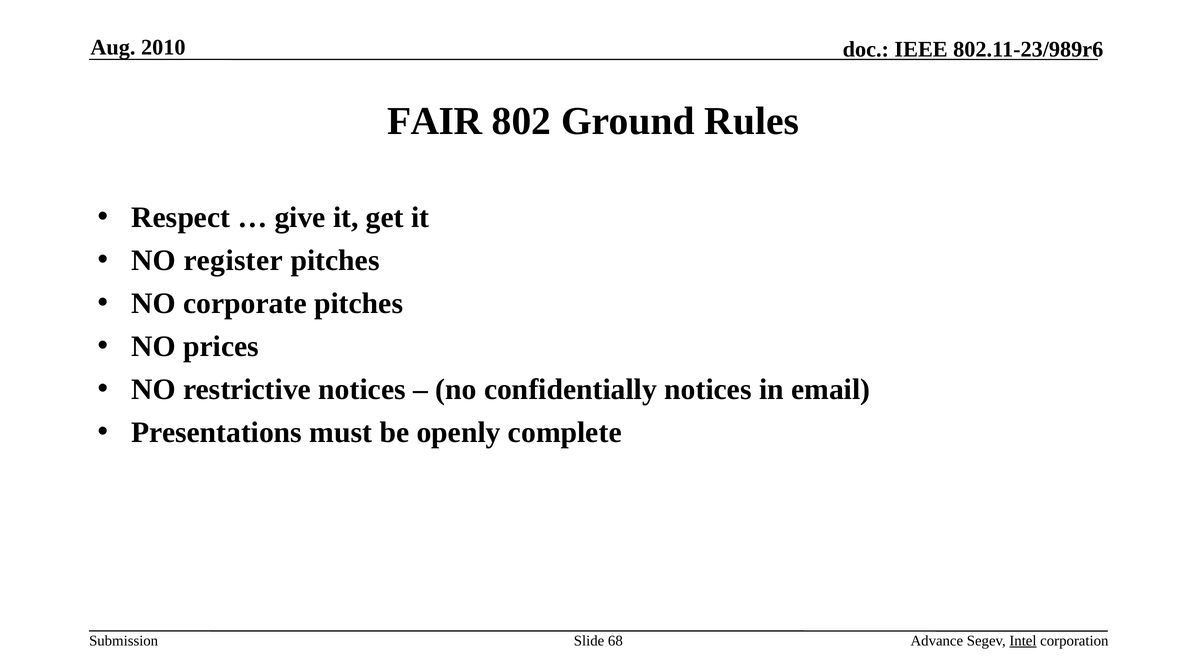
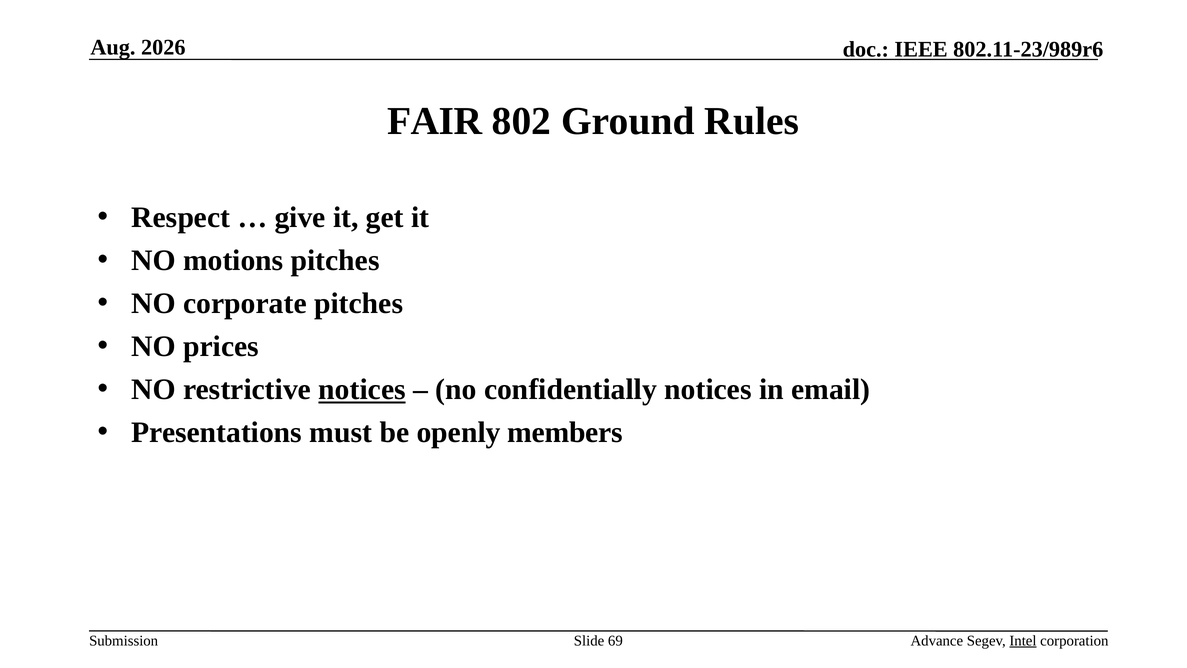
2010: 2010 -> 2026 (163, 47)
register: register -> motions (233, 260)
notices underline: none -> present (362, 389)
complete: complete -> members (565, 432)
68: 68 -> 69 (615, 640)
